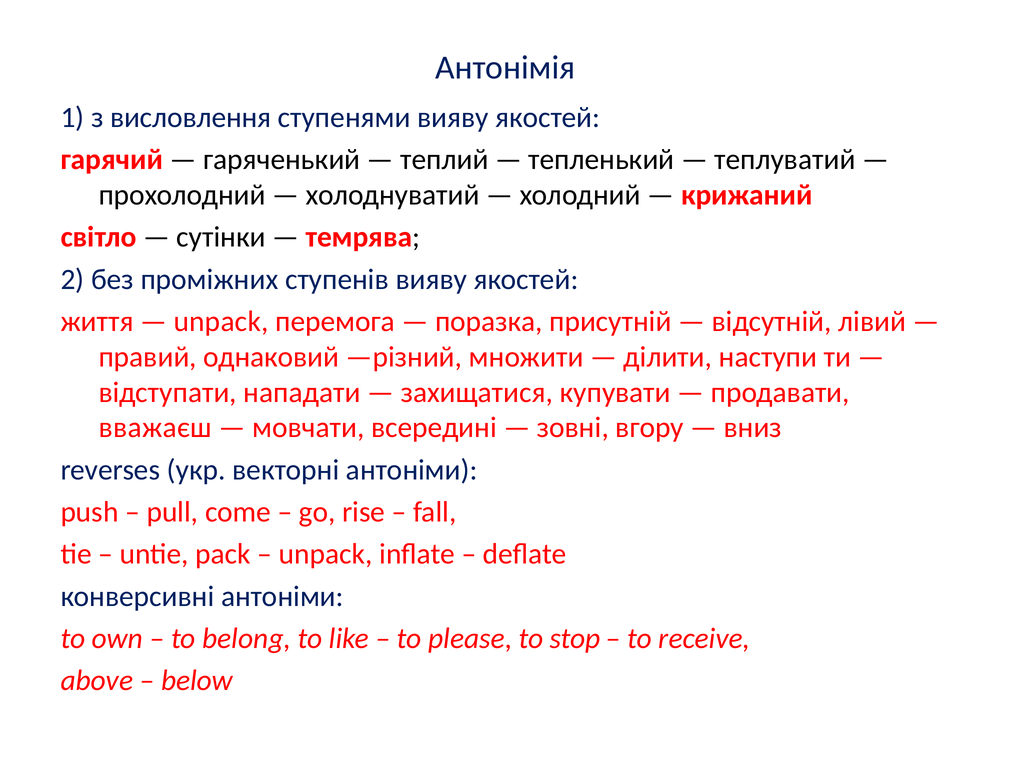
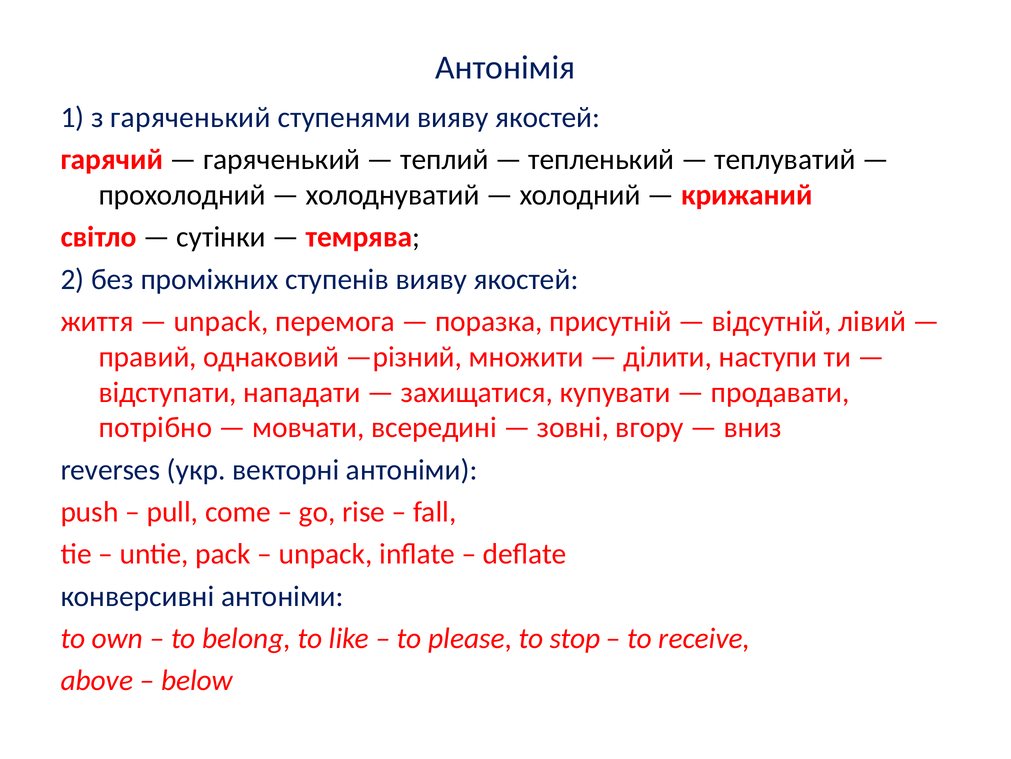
з висловлення: висловлення -> гаряченький (190, 117)
вважаєш: вважаєш -> потрібно (155, 427)
